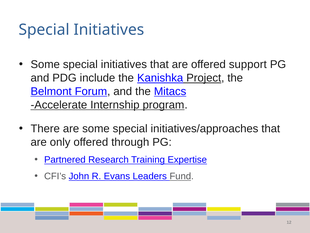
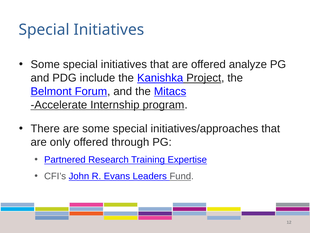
support: support -> analyze (248, 64)
